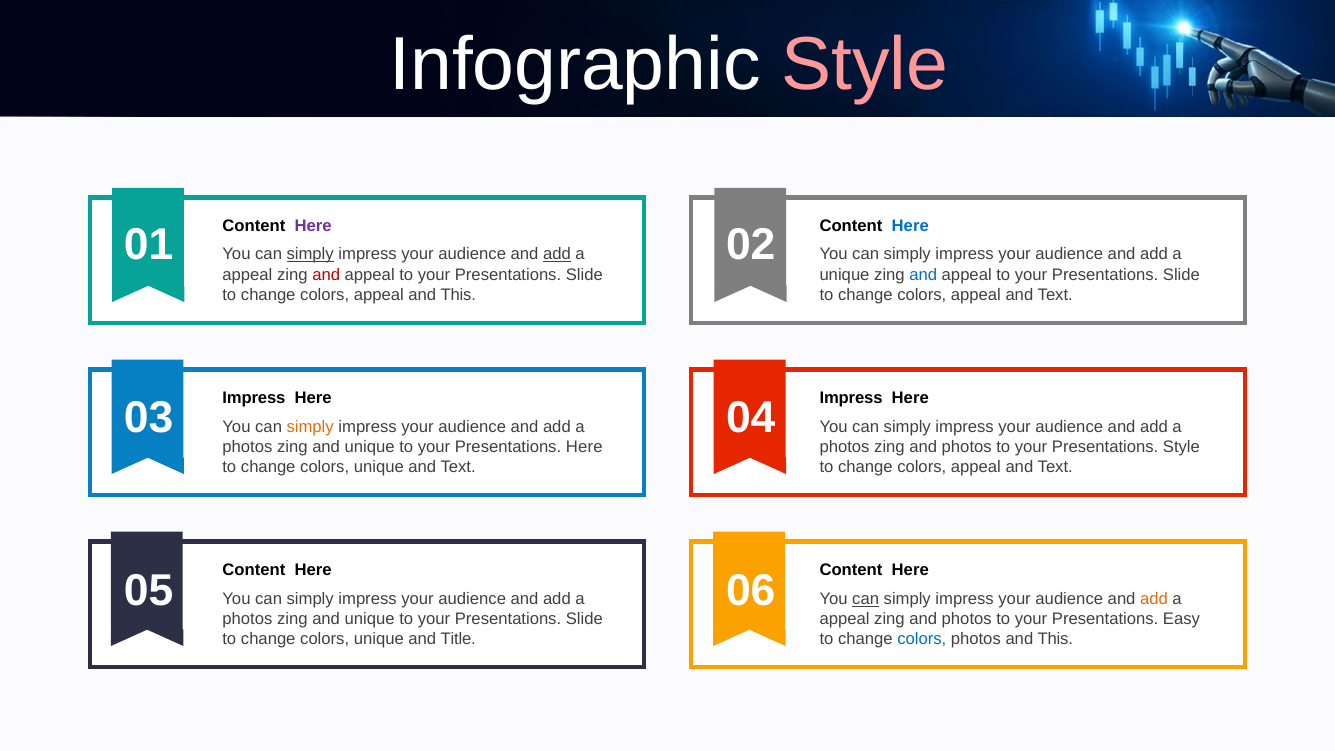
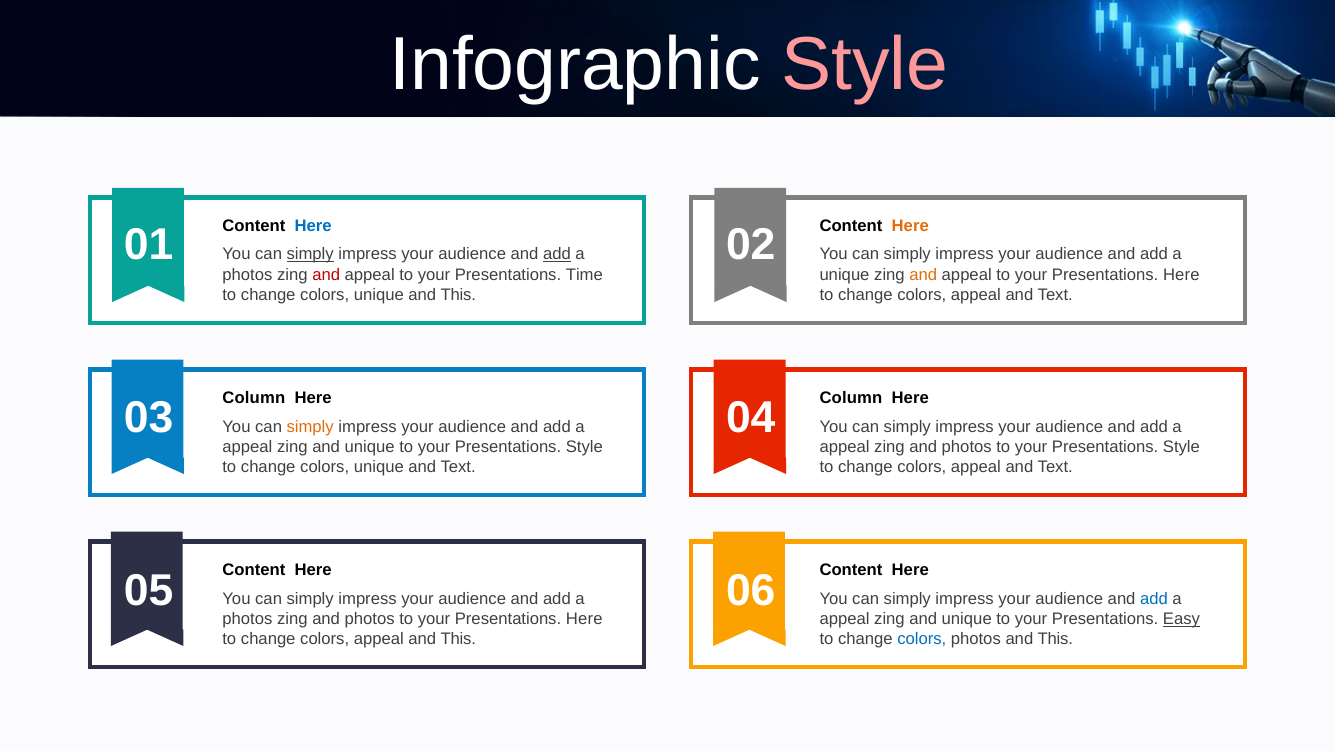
Here colour: purple -> blue (313, 226)
Here colour: blue -> orange (910, 226)
appeal: appeal -> photos (247, 274)
Slide: Slide -> Time (584, 274)
and colour: blue -> orange (923, 274)
Slide: Slide -> Here (1181, 274)
appeal: appeal -> unique (379, 295)
Impress: Impress -> Column (254, 398)
Impress: Impress -> Column (851, 398)
photos: photos -> appeal (247, 447)
Here: Here -> Style (584, 447)
photos: photos -> appeal (845, 447)
can underline: present -> none (866, 599)
add colour: orange -> blue (1154, 599)
unique: unique -> photos (370, 619)
Slide: Slide -> Here (584, 619)
photos: photos -> unique (967, 619)
Easy underline: none -> present (1181, 619)
unique: unique -> appeal (379, 639)
Title: Title -> This (458, 639)
